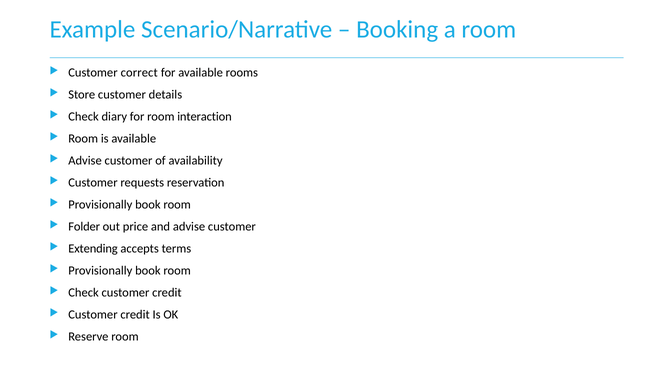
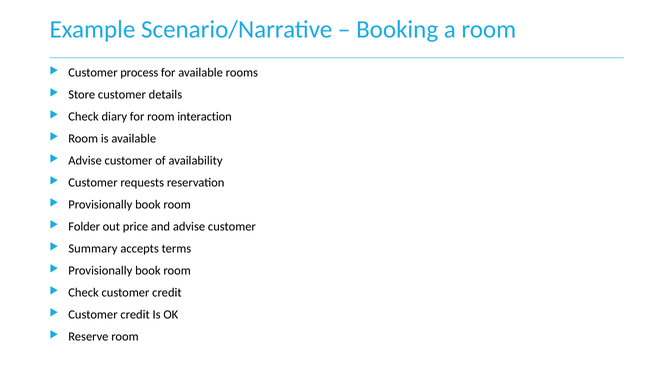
correct: correct -> process (139, 73)
Extending: Extending -> Summary (93, 248)
